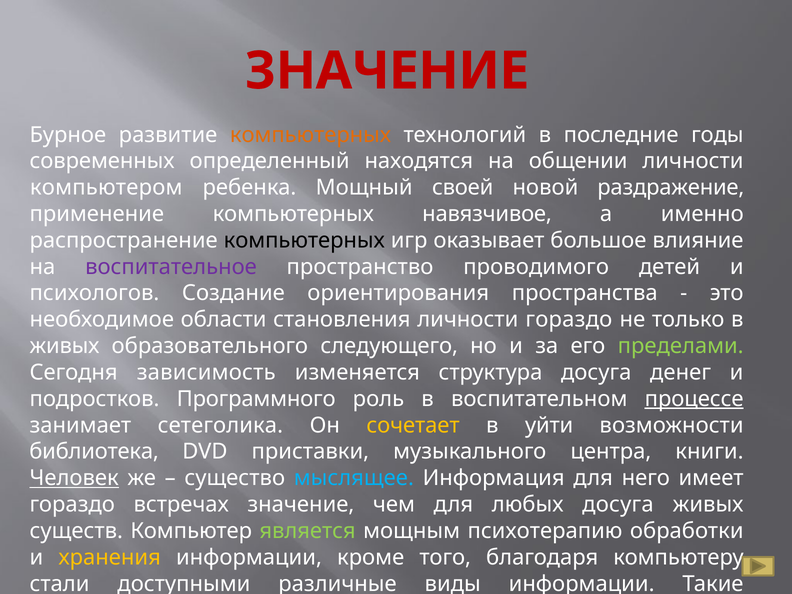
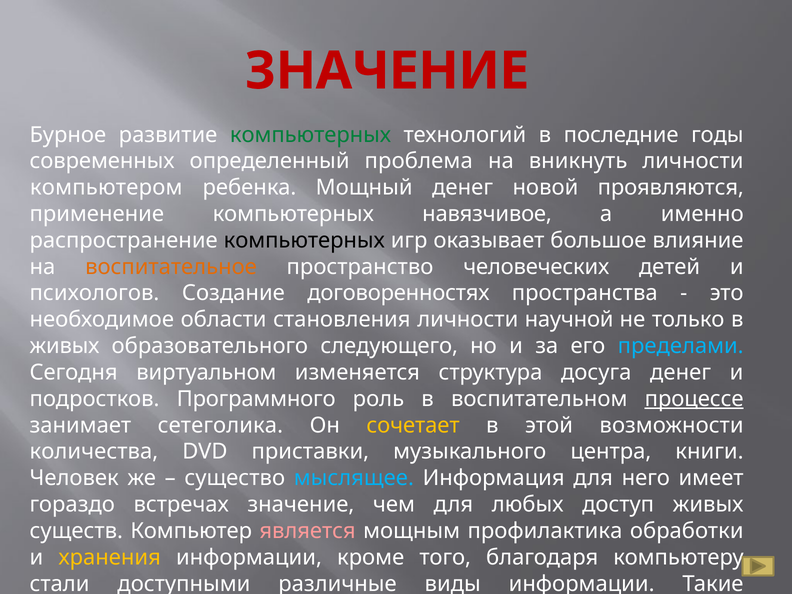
компьютерных colour: orange -> green (310, 135)
находятся: находятся -> проблема (419, 161)
общении: общении -> вникнуть (578, 161)
Мощный своей: своей -> денег (463, 188)
раздражение: раздражение -> проявляются (671, 188)
воспитательное colour: purple -> orange (171, 267)
проводимого: проводимого -> человеческих (536, 267)
ориентирования: ориентирования -> договоренностях (398, 293)
личности гораздо: гораздо -> научной (569, 320)
пределами colour: light green -> light blue (681, 346)
зависимость: зависимость -> виртуальном (206, 372)
уйти: уйти -> этой (549, 425)
библиотека: библиотека -> количества (94, 452)
Человек underline: present -> none (74, 478)
любых досуга: досуга -> доступ (618, 505)
является colour: light green -> pink (308, 531)
психотерапию: психотерапию -> профилактика (545, 531)
